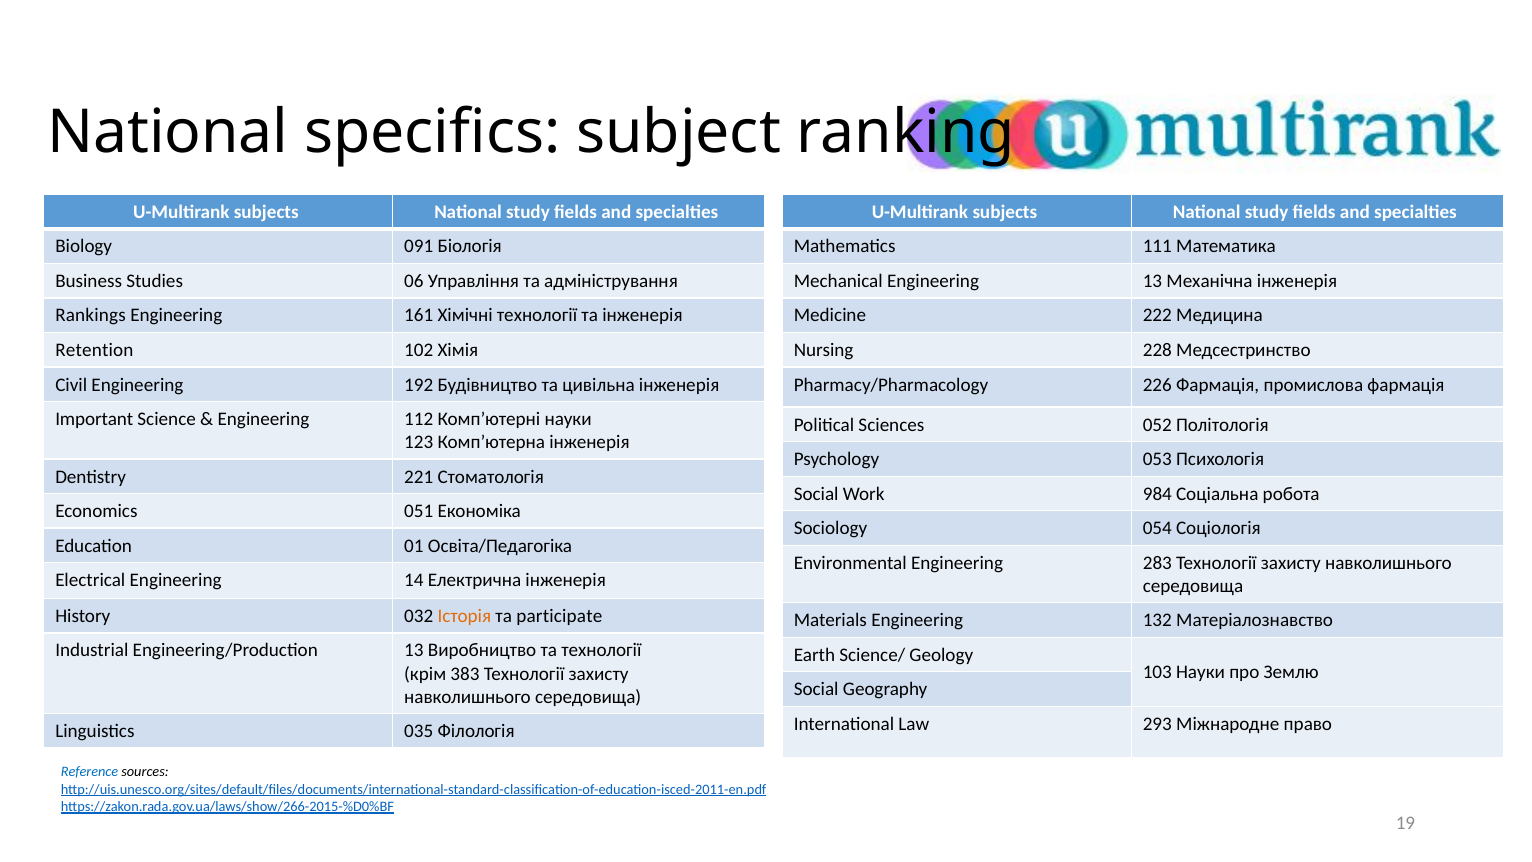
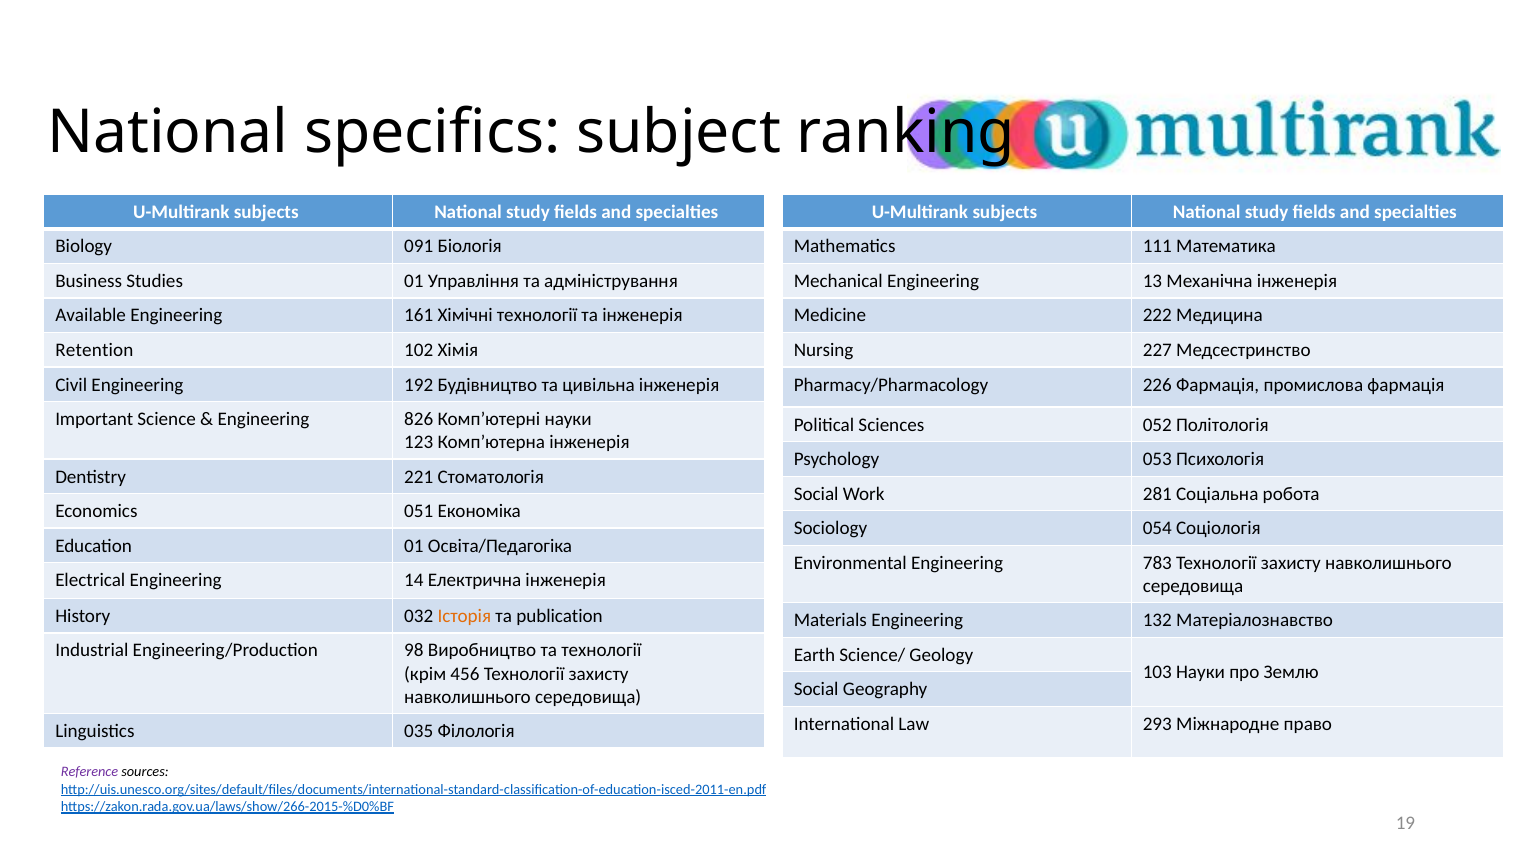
Studies 06: 06 -> 01 (414, 281)
Rankings: Rankings -> Available (91, 316)
228: 228 -> 227 (1157, 350)
112: 112 -> 826 (419, 419)
984: 984 -> 281 (1157, 494)
283: 283 -> 783 (1157, 563)
participate: participate -> publication (560, 616)
Engineering/Production 13: 13 -> 98 (414, 650)
383: 383 -> 456 (465, 674)
Reference colour: blue -> purple (90, 772)
